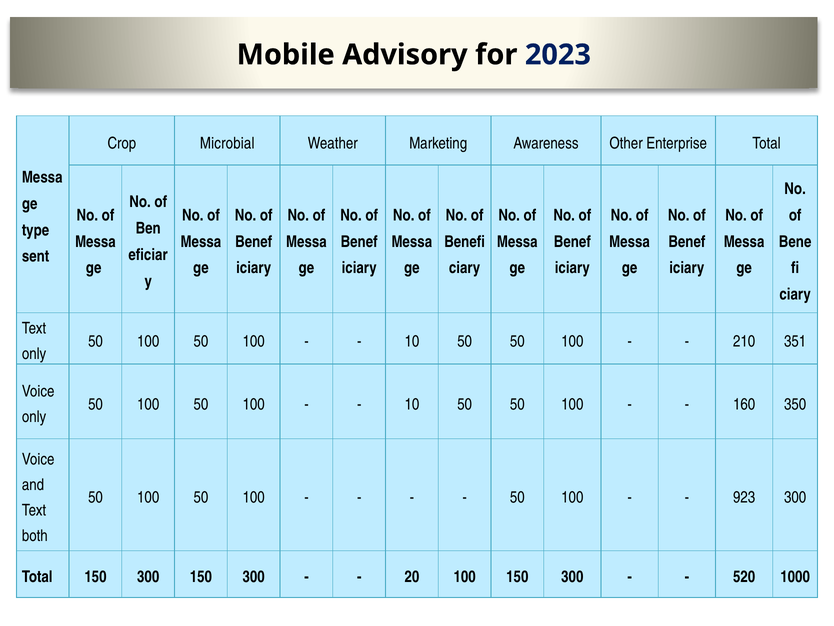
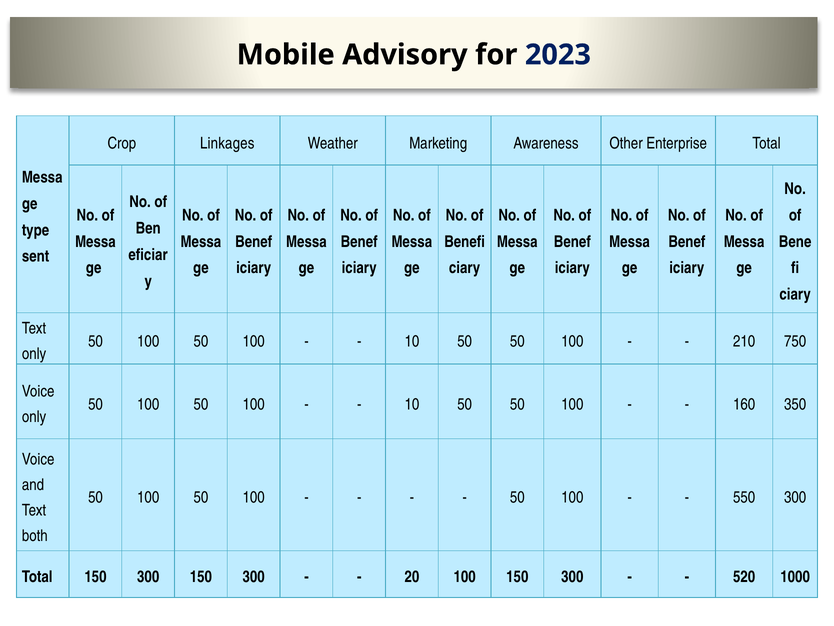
Microbial: Microbial -> Linkages (227, 143)
351: 351 -> 750 (795, 341)
923: 923 -> 550 (744, 497)
